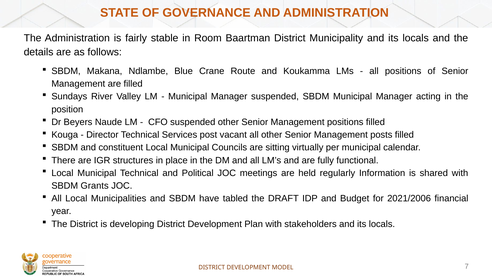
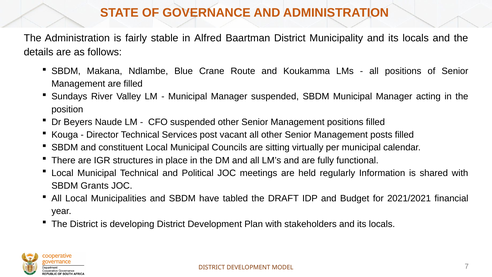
Room: Room -> Alfred (208, 38)
2021/2006: 2021/2006 -> 2021/2021 (409, 198)
